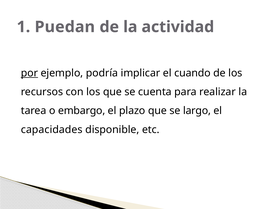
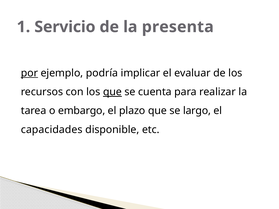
Puedan: Puedan -> Servicio (65, 27)
actividad: actividad -> presenta (178, 27)
cuando: cuando -> evaluar (192, 73)
que underline: none -> present (112, 92)
